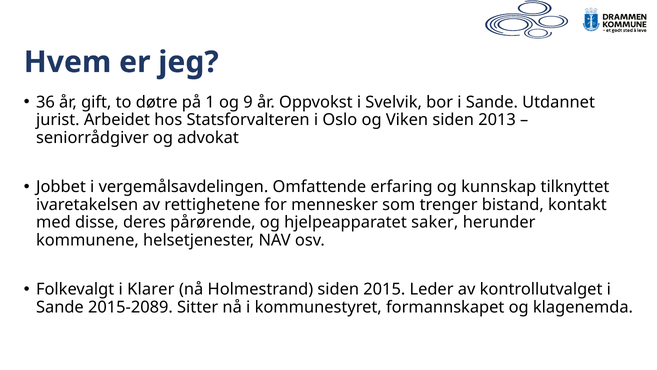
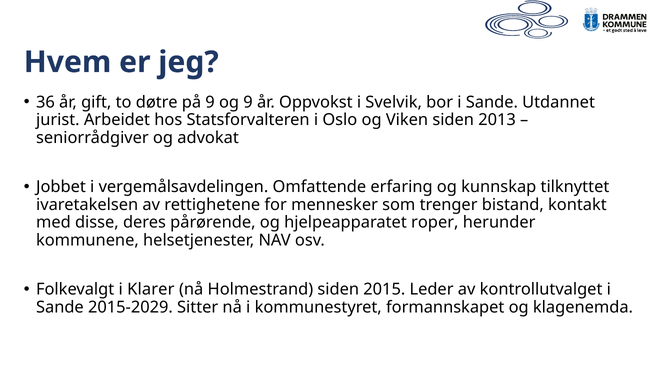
på 1: 1 -> 9 (210, 102)
saker: saker -> roper (435, 222)
2015-2089: 2015-2089 -> 2015-2029 (130, 307)
